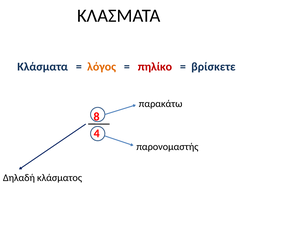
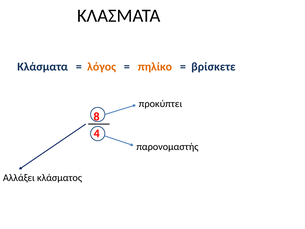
πηλίκο colour: red -> orange (155, 67)
παρακάτω: παρακάτω -> προκύπτει (161, 104)
Δηλαδή: Δηλαδή -> Αλλάξει (19, 177)
